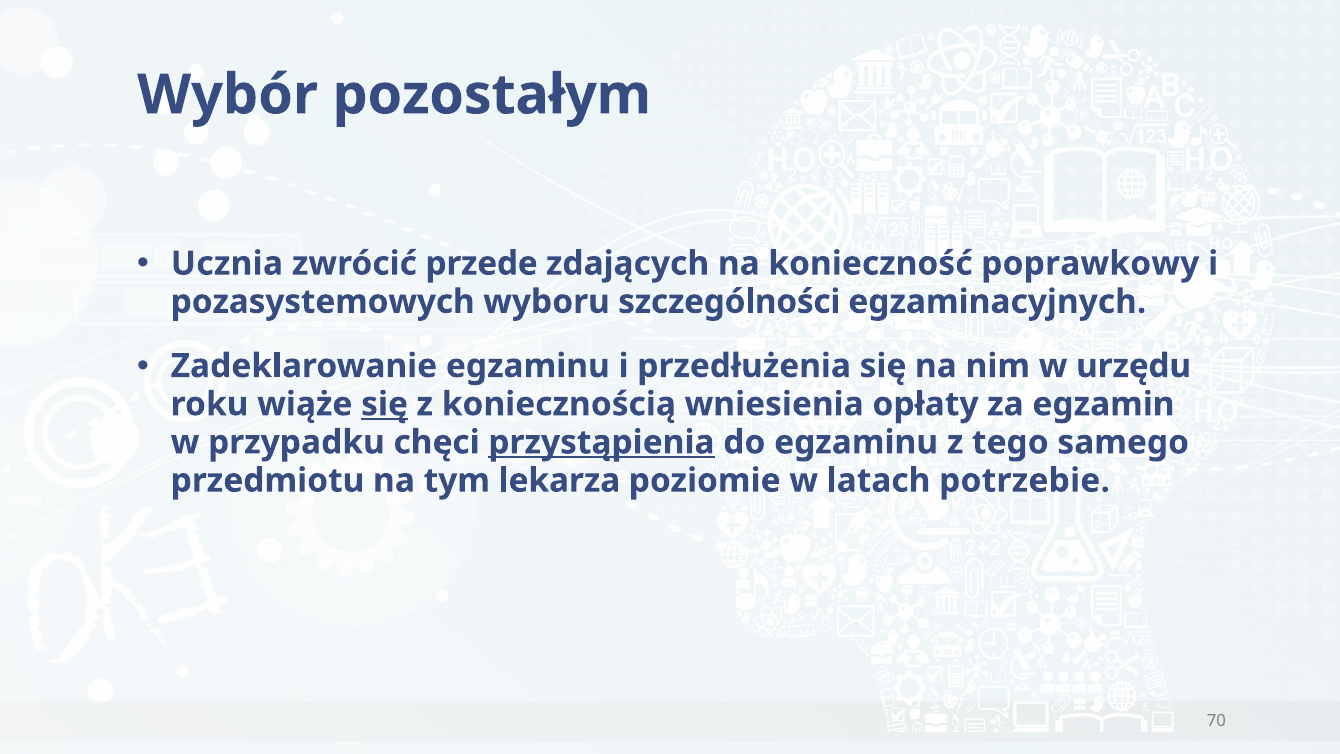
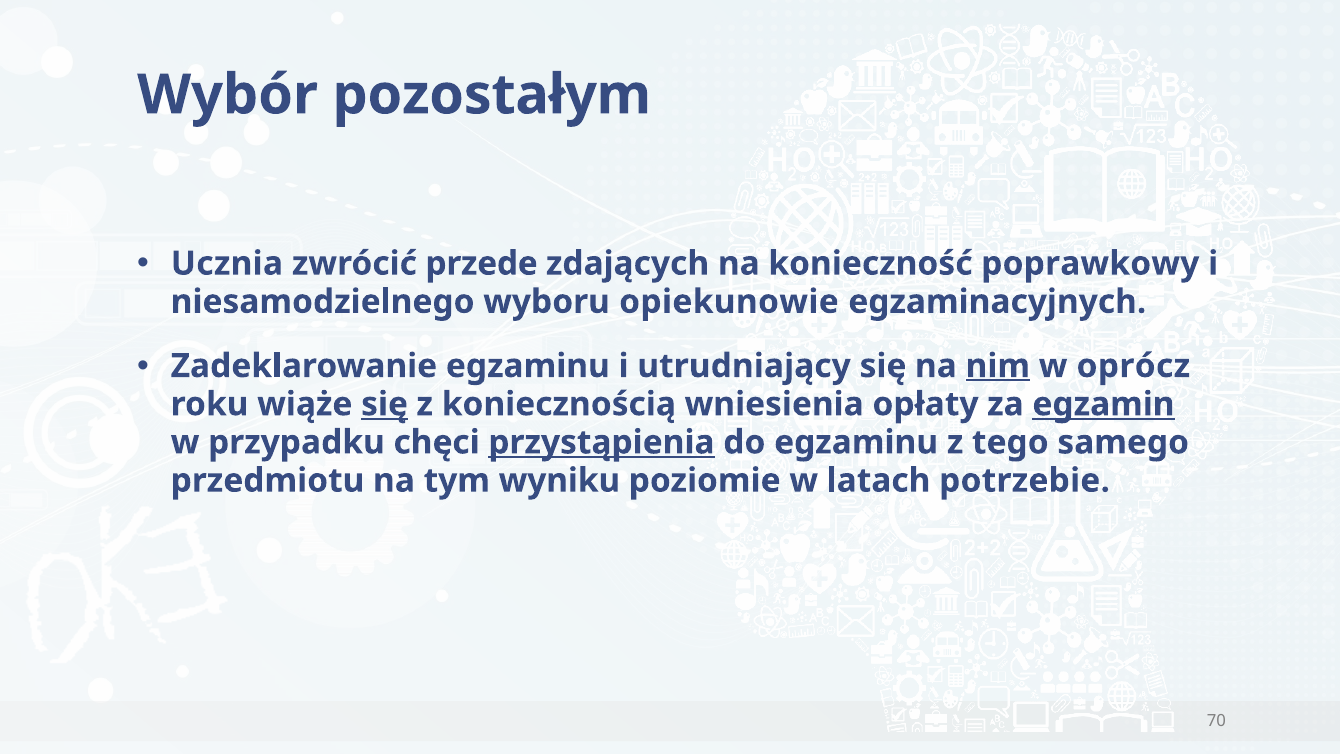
pozasystemowych: pozasystemowych -> niesamodzielnego (323, 302)
szczególności: szczególności -> opiekunowie (729, 302)
przedłużenia: przedłużenia -> utrudniający (744, 366)
nim underline: none -> present (998, 366)
urzędu: urzędu -> oprócz (1133, 366)
egzamin underline: none -> present (1103, 404)
lekarza: lekarza -> wyniku (559, 481)
